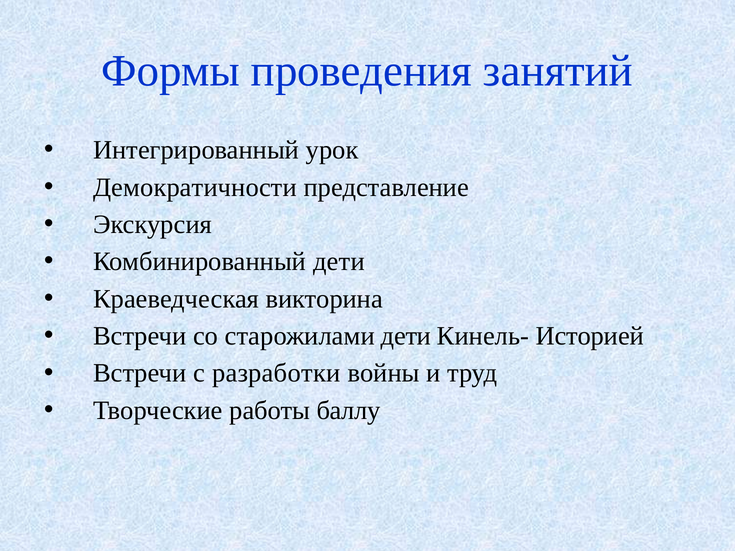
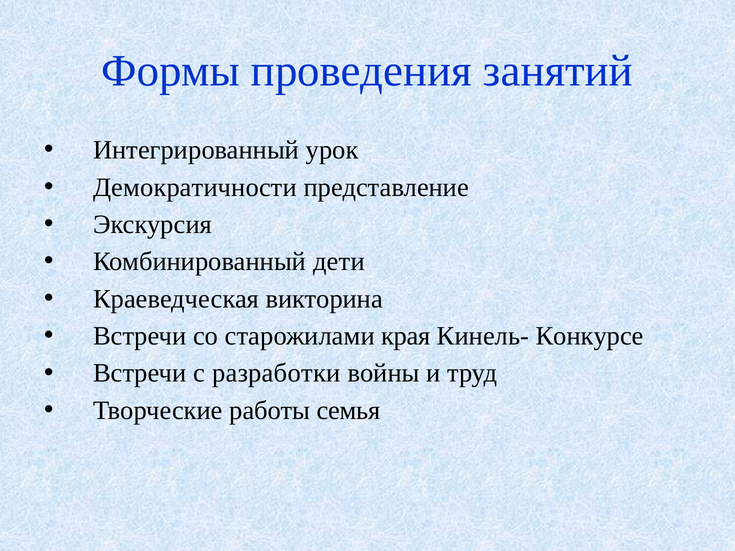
старожилами дети: дети -> края (406, 336)
Историей: Историей -> Конкурсе (590, 336)
баллу: баллу -> семья (349, 411)
